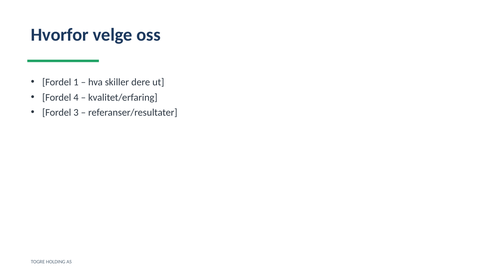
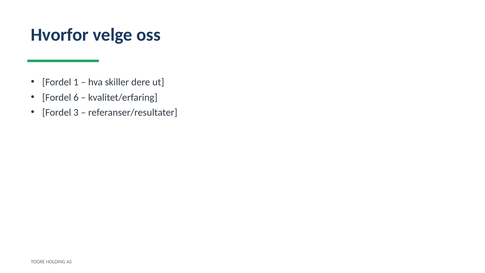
4: 4 -> 6 (76, 97)
